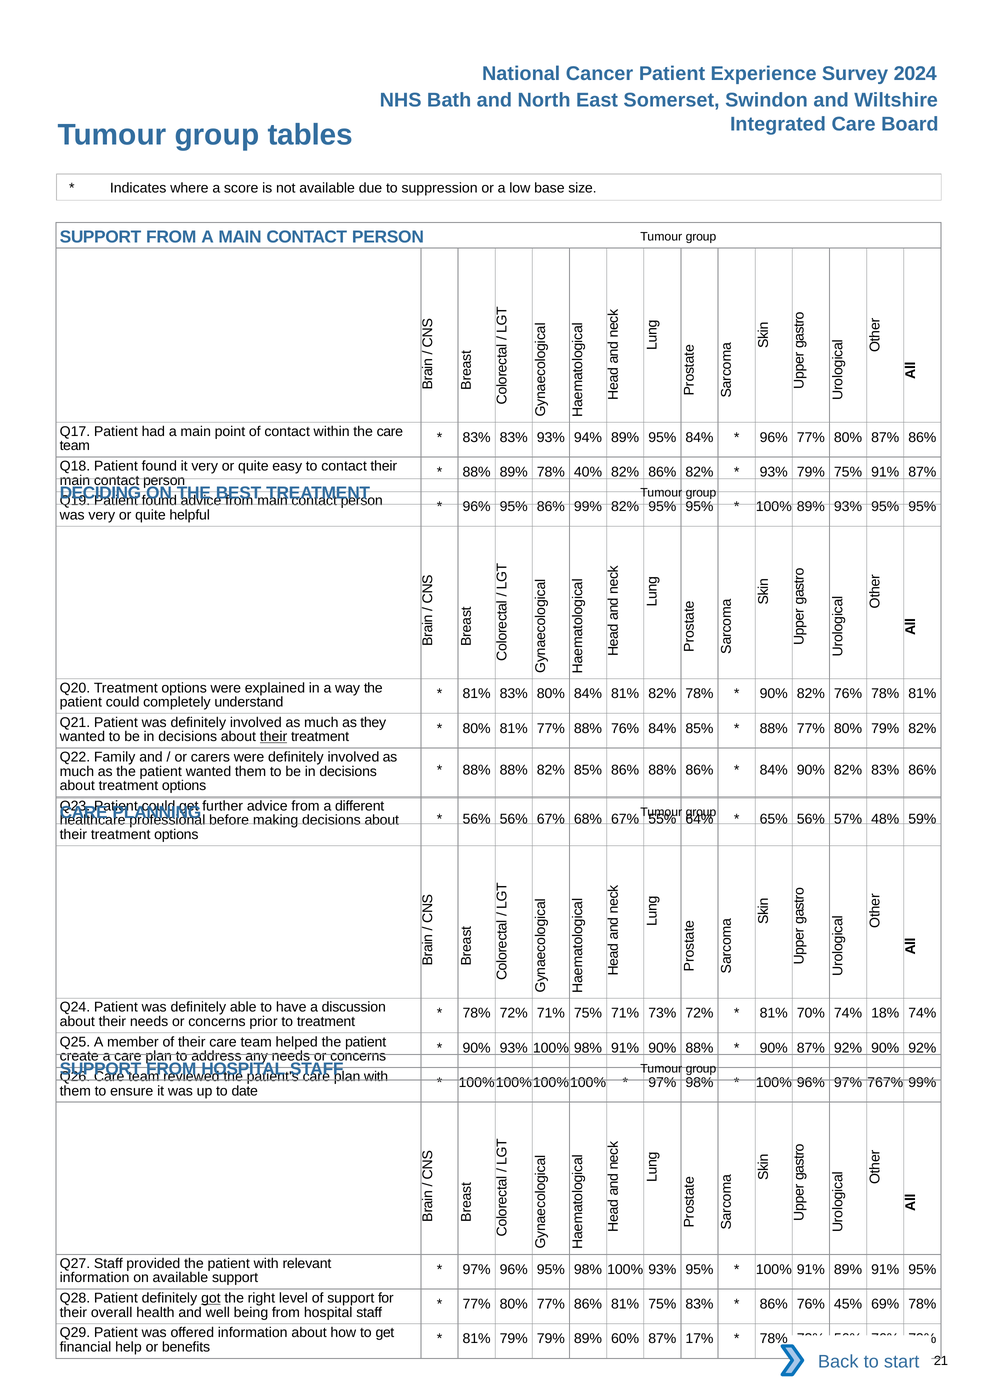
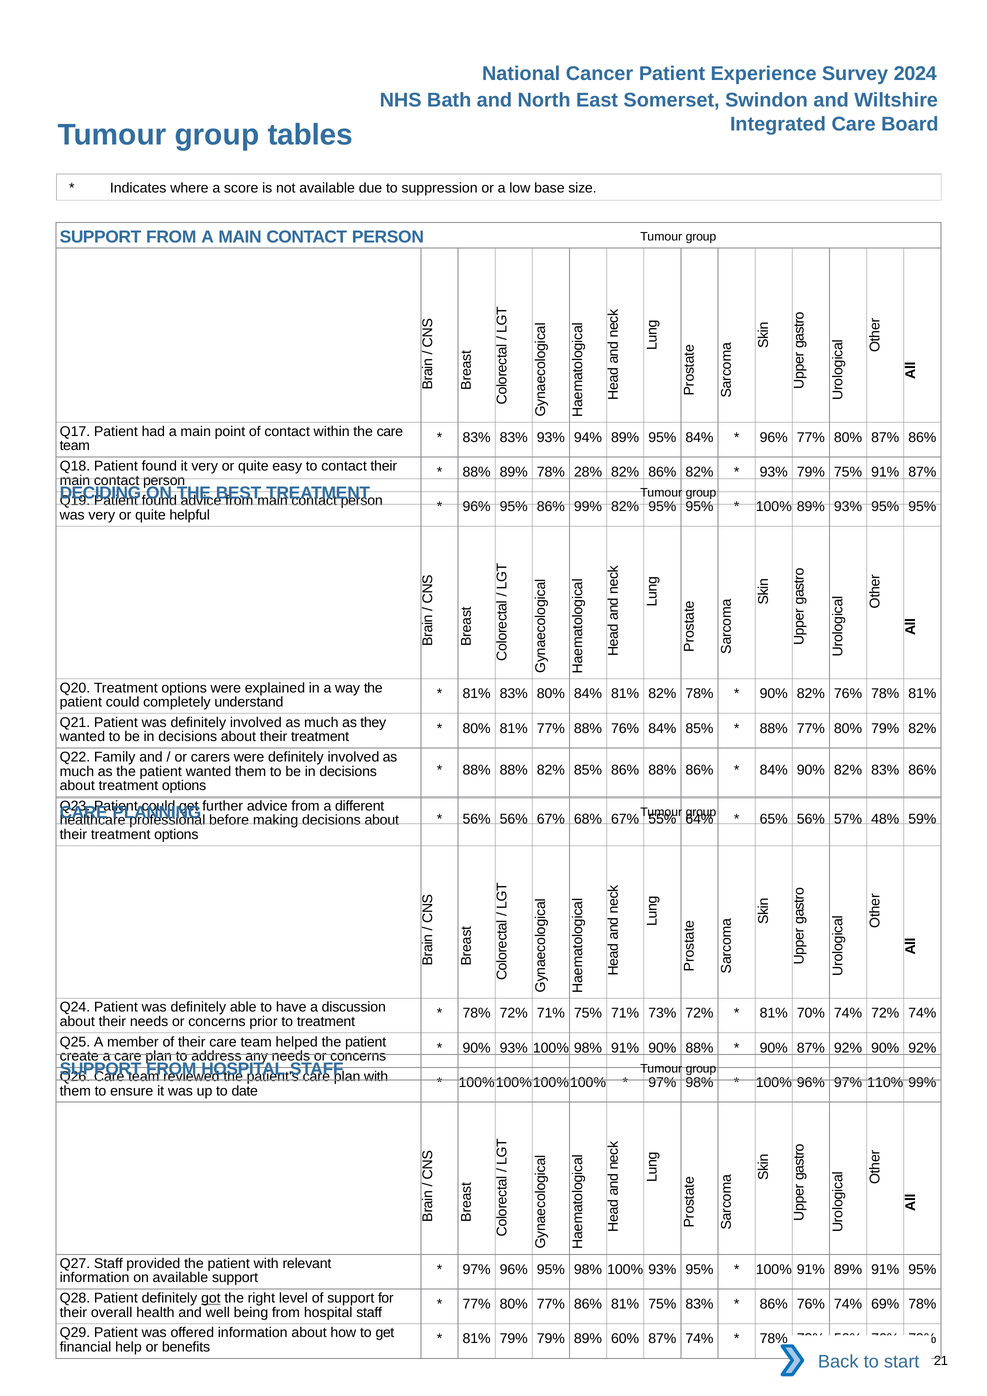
40%: 40% -> 28% (588, 472)
their underline: present -> none (273, 737)
74% 18%: 18% -> 72% (885, 1014)
767%: 767% -> 110% (885, 1083)
76% 45%: 45% -> 74% (848, 1305)
87% 17%: 17% -> 74% (699, 1339)
